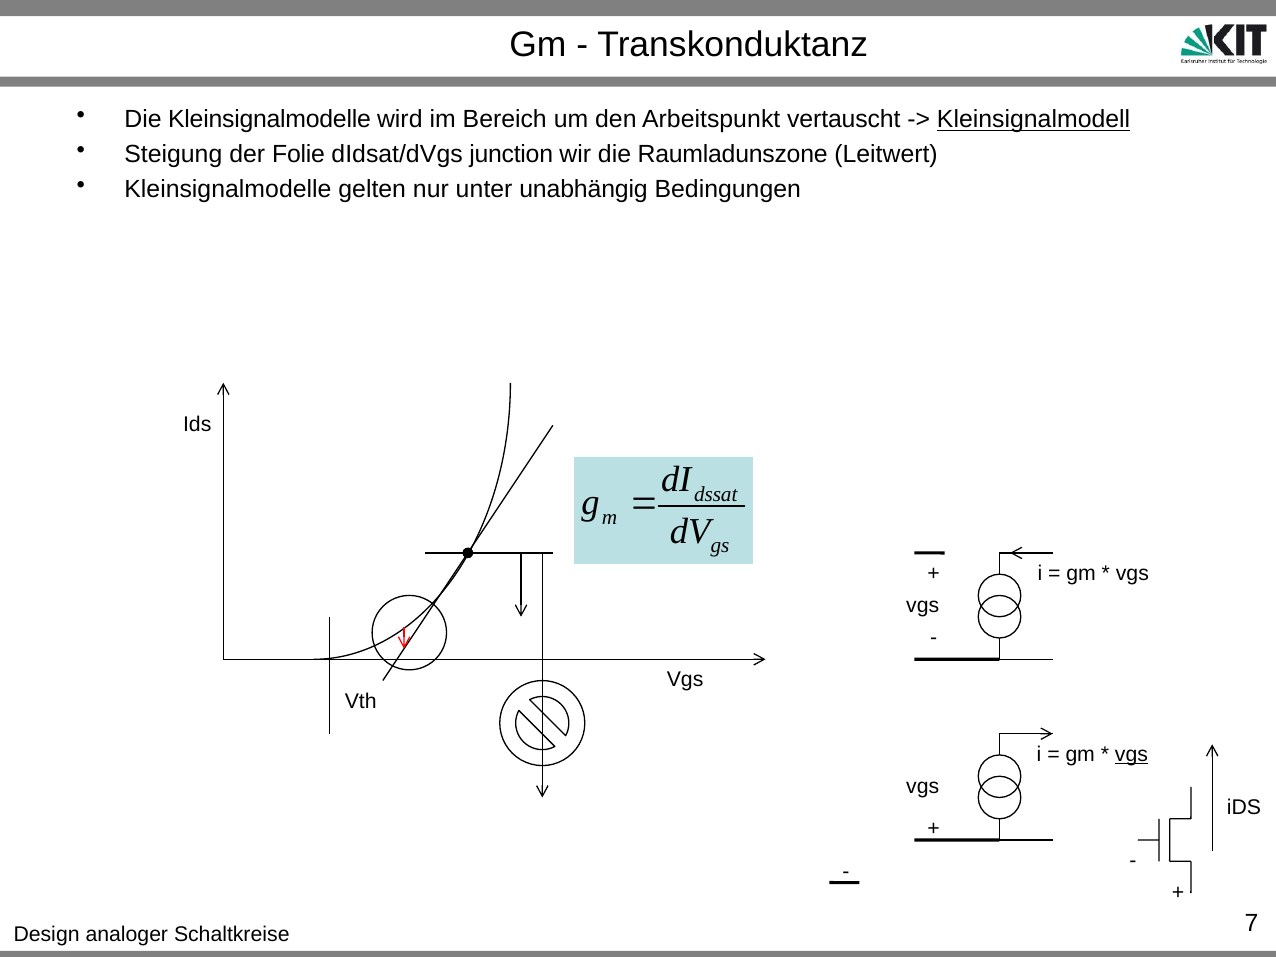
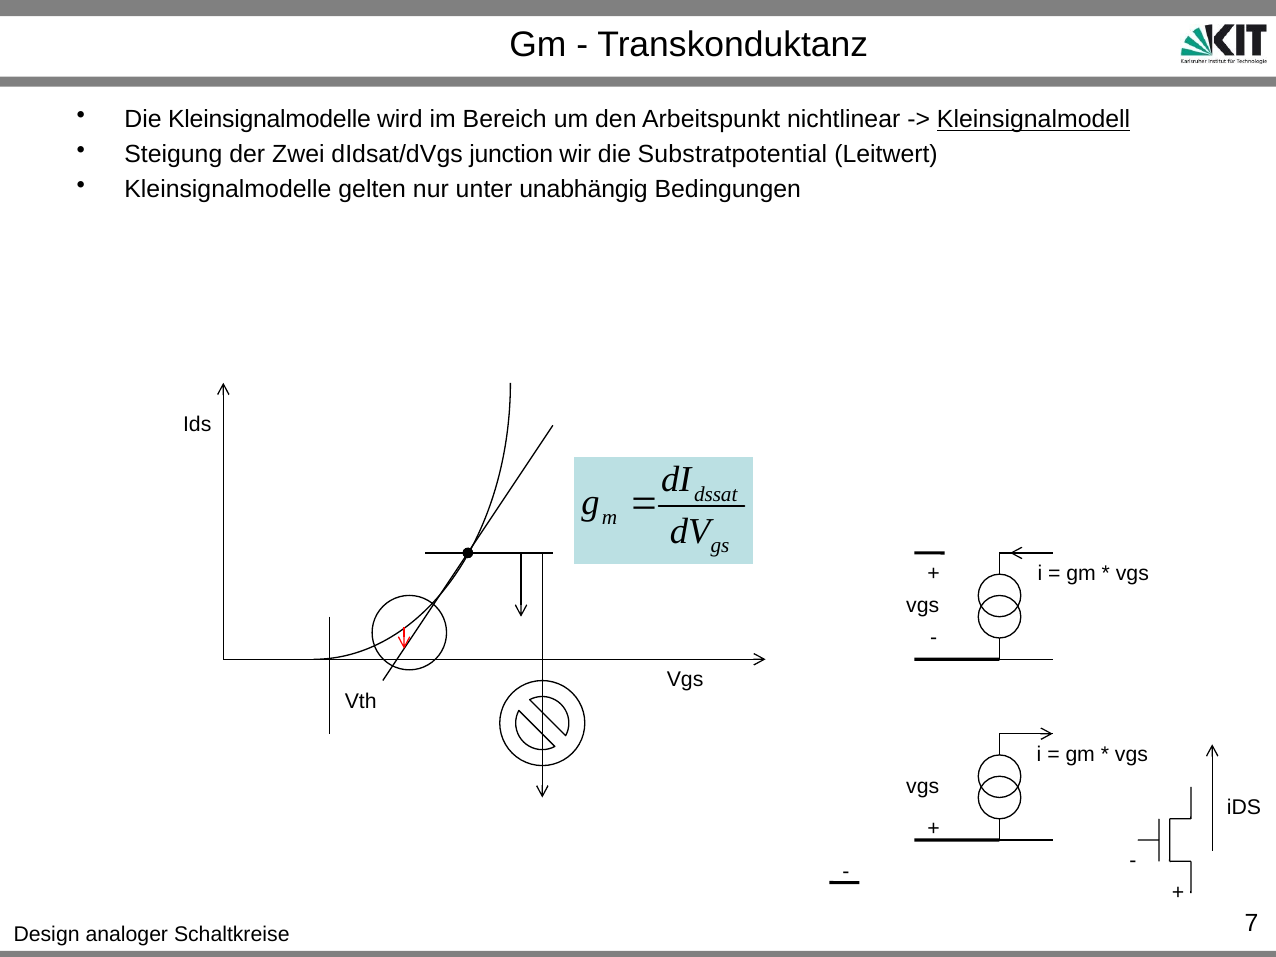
vertauscht: vertauscht -> nichtlinear (844, 120)
Folie: Folie -> Zwei (298, 154)
Raumladunszone: Raumladunszone -> Substratpotential (732, 154)
vgs underline: present -> none (1132, 754)
